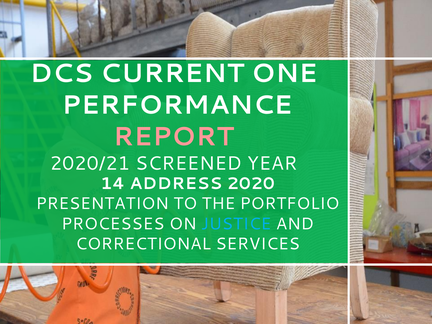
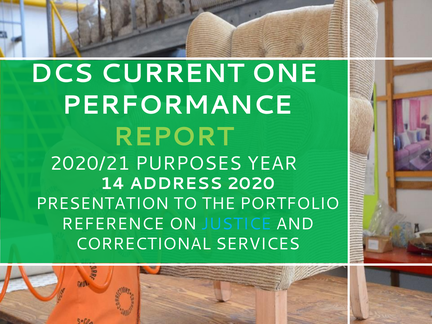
REPORT colour: pink -> light green (174, 137)
SCREENED: SCREENED -> PURPOSES (188, 164)
PROCESSES: PROCESSES -> REFERENCE (113, 224)
